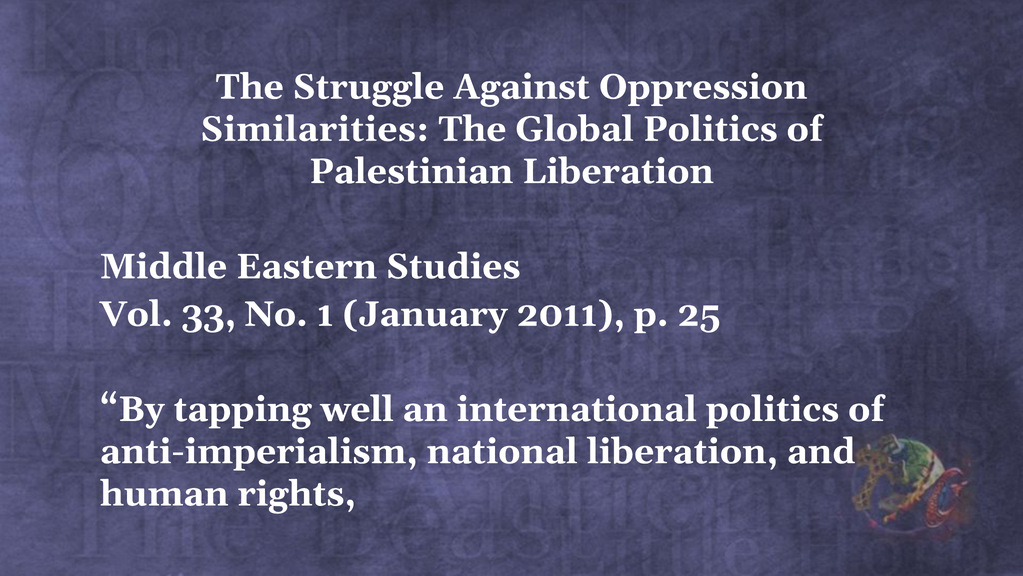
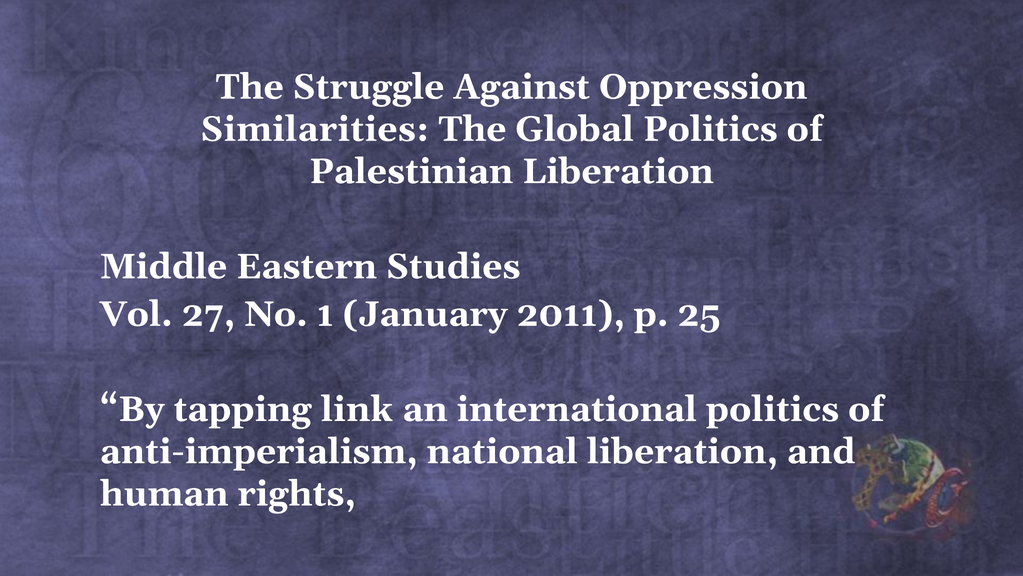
33: 33 -> 27 (208, 314)
well: well -> link (357, 409)
